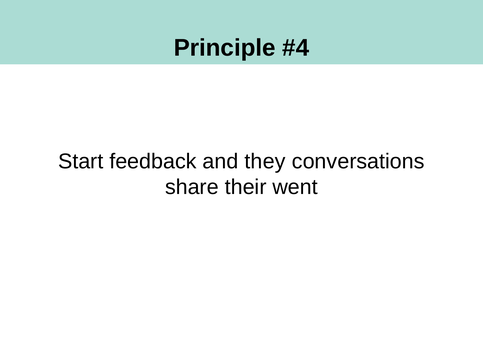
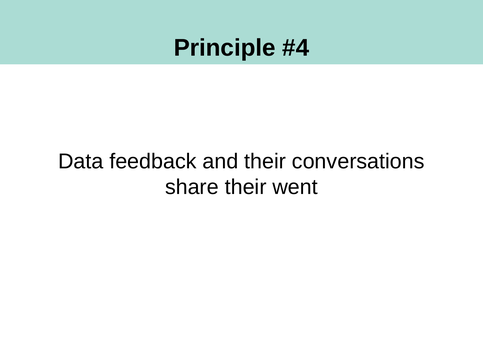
Start: Start -> Data (81, 161)
and they: they -> their (265, 161)
